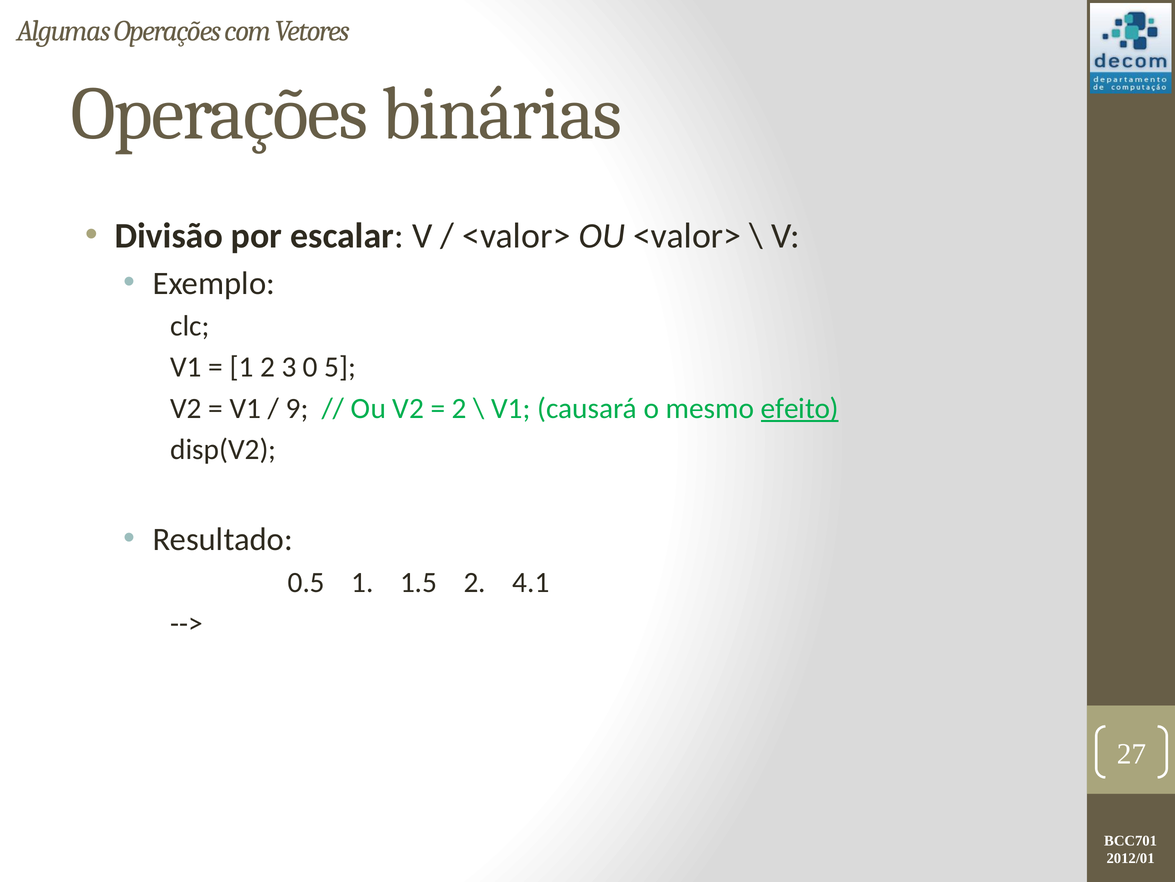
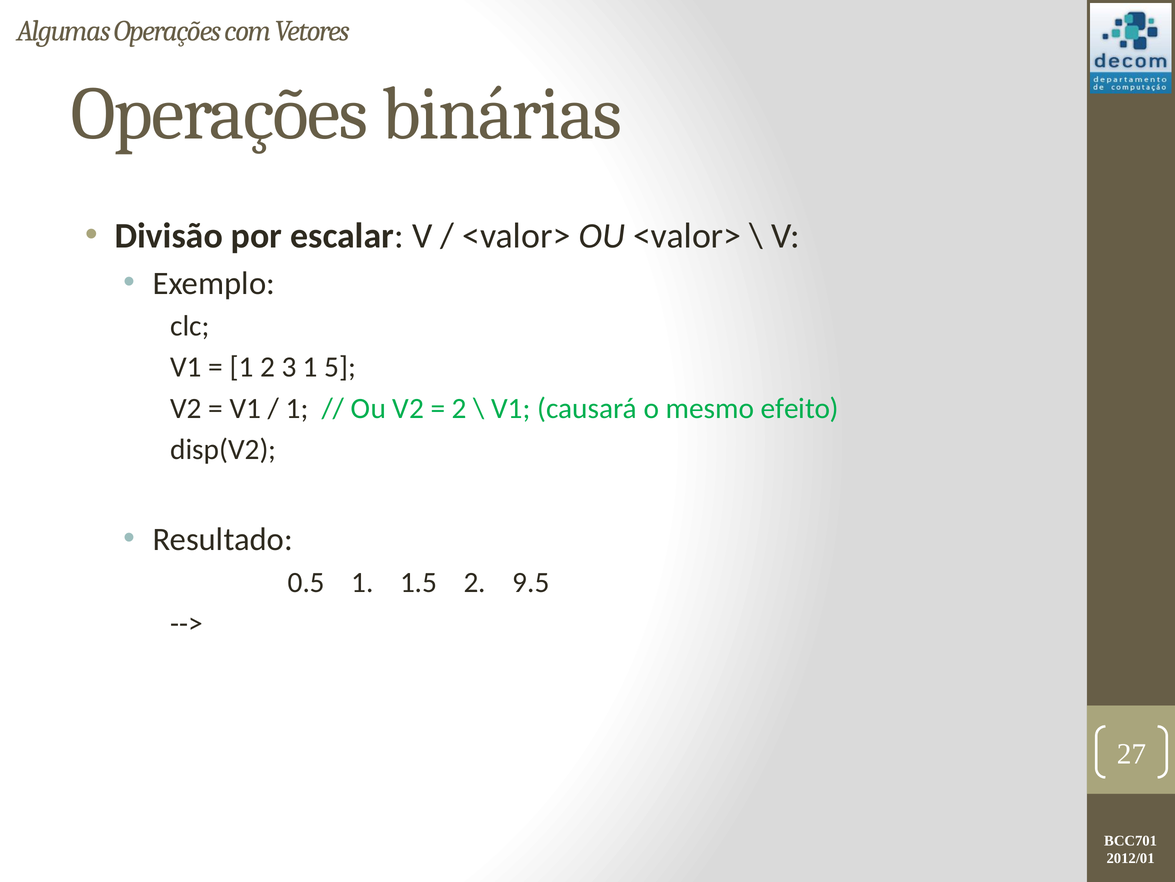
3 0: 0 -> 1 (310, 367)
9: 9 -> 1 (297, 408)
efeito underline: present -> none (800, 408)
4.1: 4.1 -> 9.5 (531, 582)
